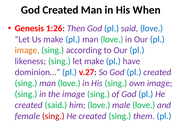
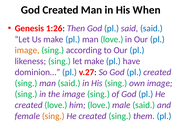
said love: love -> said (151, 28)
sing man love: love -> said (69, 83)
created said: said -> love (56, 105)
male love: love -> said (144, 105)
sing colour: red -> orange (53, 116)
